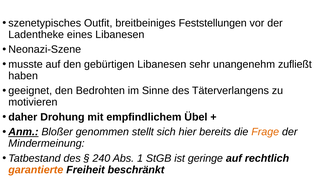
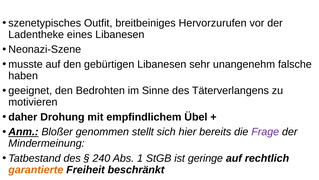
Feststellungen: Feststellungen -> Hervorzurufen (213, 23)
zufließt: zufließt -> falsche (295, 64)
Frage colour: orange -> purple (265, 132)
